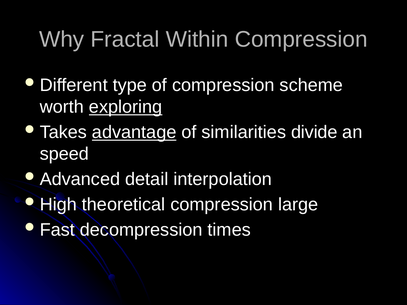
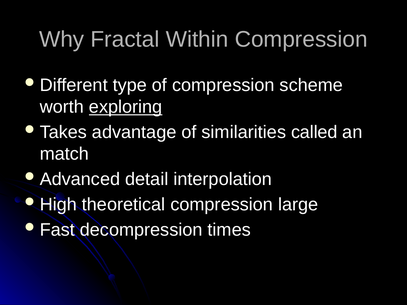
advantage underline: present -> none (134, 132)
divide: divide -> called (314, 132)
speed: speed -> match (64, 154)
